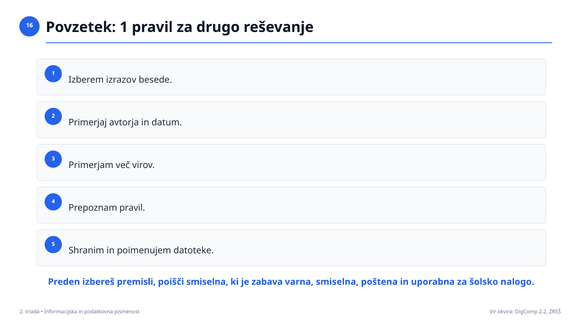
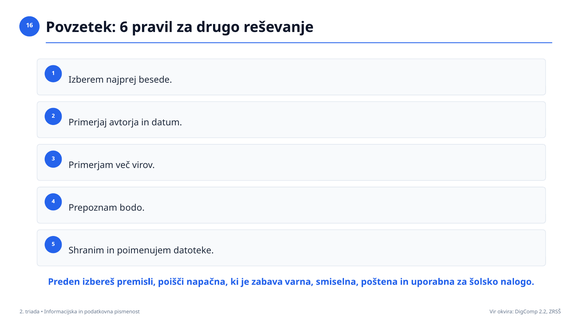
Povzetek 1: 1 -> 6 (124, 27)
izrazov: izrazov -> najprej (121, 80)
Prepoznam pravil: pravil -> bodo (132, 208)
poišči smiselna: smiselna -> napačna (207, 282)
